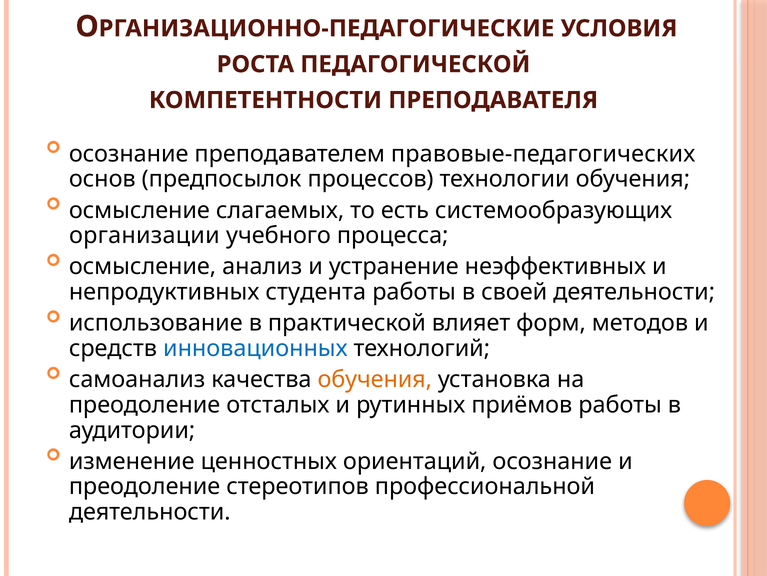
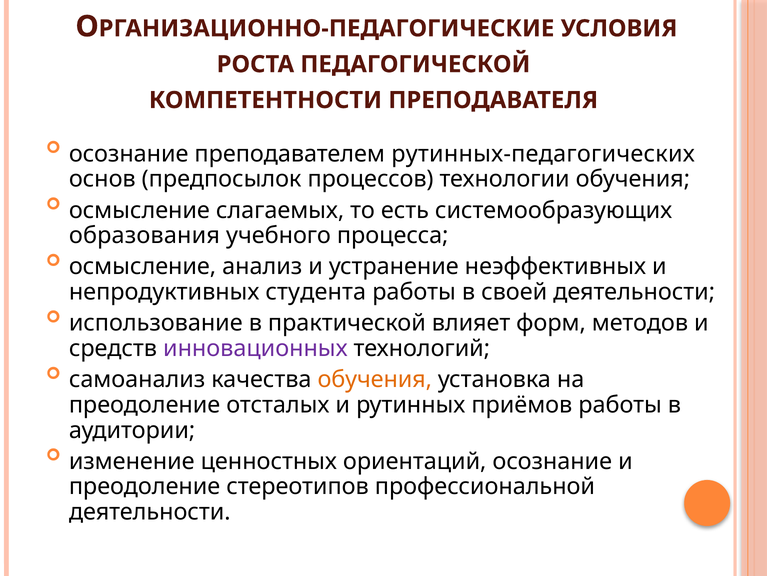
правовые-педагогических: правовые-педагогических -> рутинных-педагогических (543, 154)
организации: организации -> образования (144, 235)
инновационных colour: blue -> purple (255, 348)
